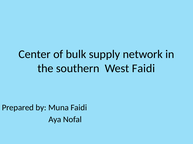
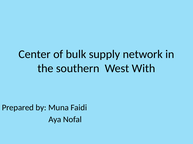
West Faidi: Faidi -> With (144, 69)
